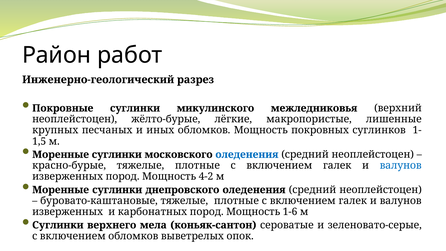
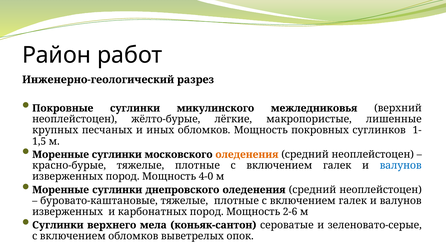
оледенения colour: blue -> orange (247, 154)
4-2: 4-2 -> 4-0 (206, 177)
1-6: 1-6 -> 2-6 (290, 212)
